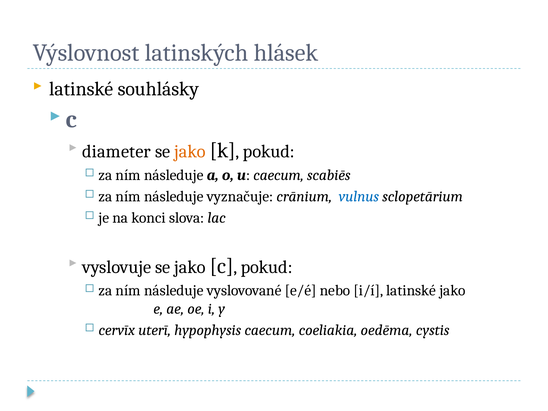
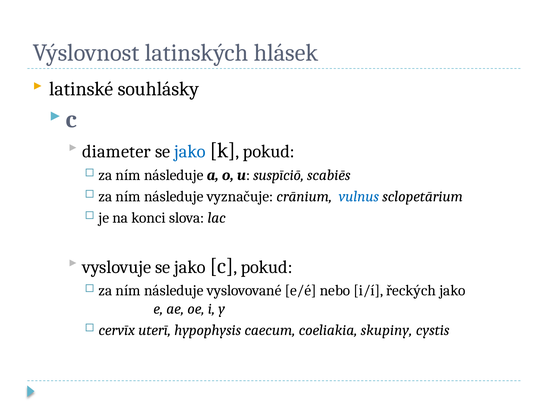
jako colour: orange -> blue (190, 152)
u caecum: caecum -> suspīciō (279, 175)
i/í latinské: latinské -> řeckých (411, 291)
oedēma: oedēma -> skupiny (387, 330)
